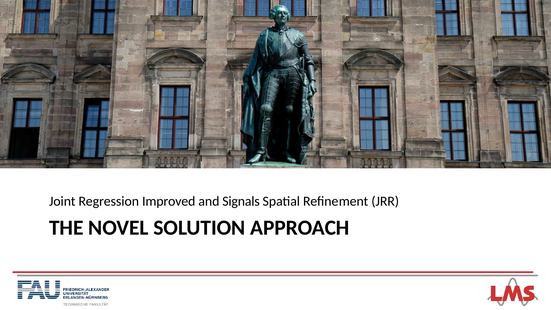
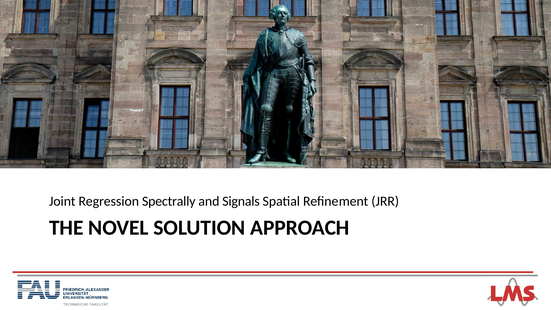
Improved: Improved -> Spectrally (169, 201)
